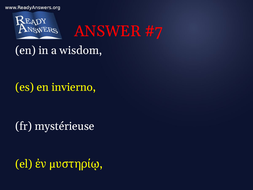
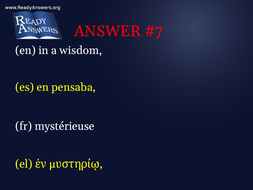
invierno: invierno -> pensaba (74, 87)
